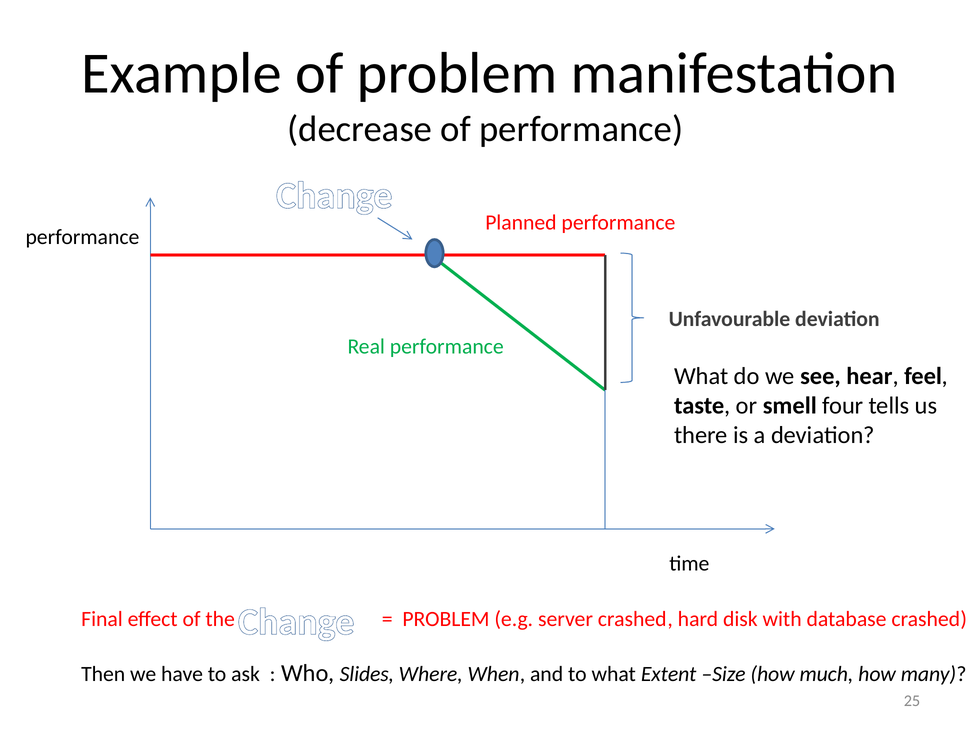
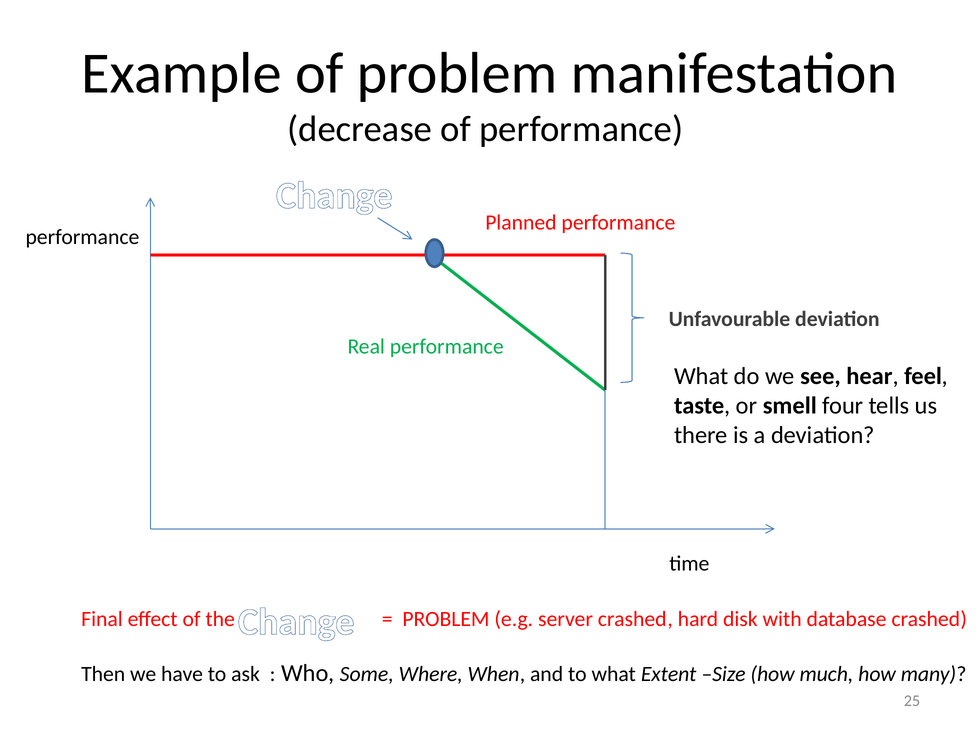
Slides: Slides -> Some (367, 674)
